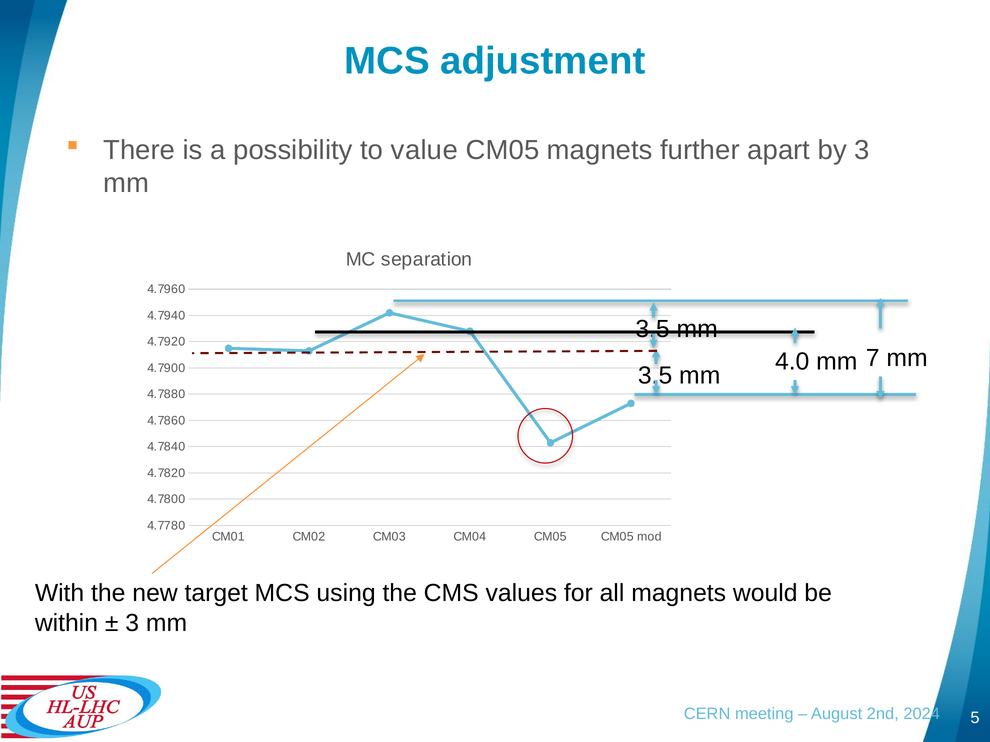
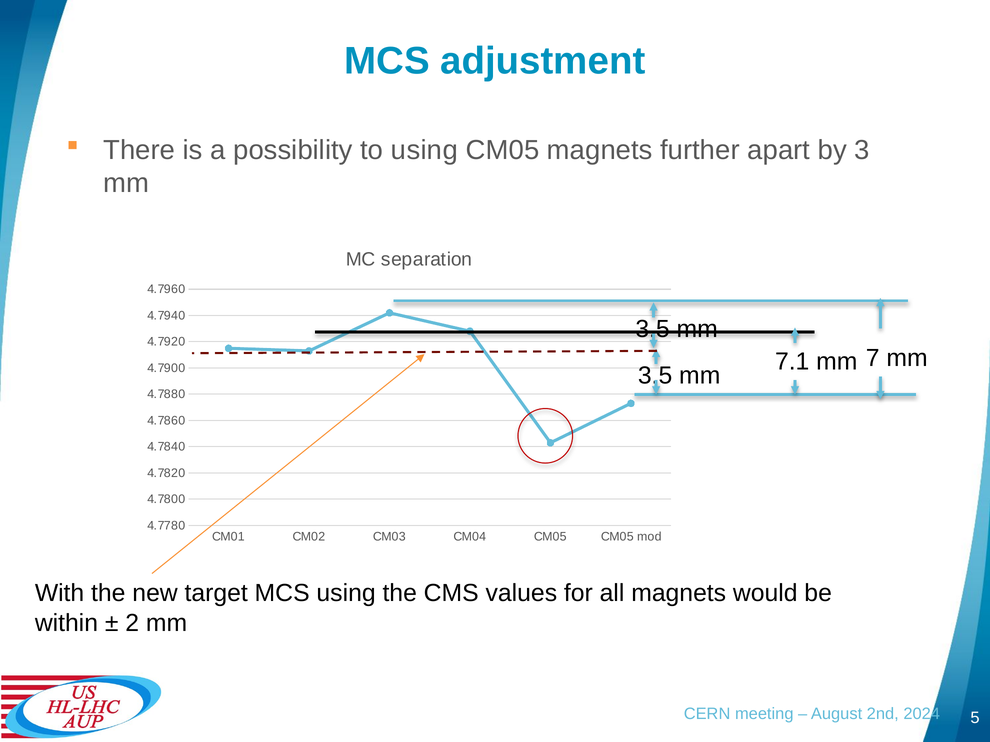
to value: value -> using (424, 150)
4.0: 4.0 -> 7.1 (792, 362)
3: 3 -> 2 (132, 623)
